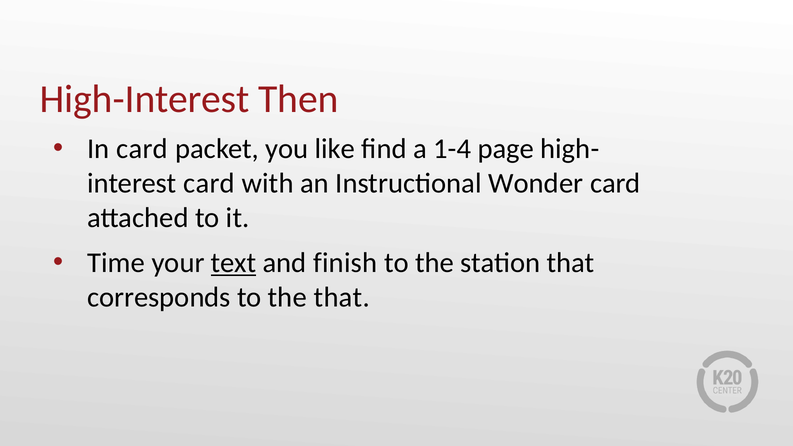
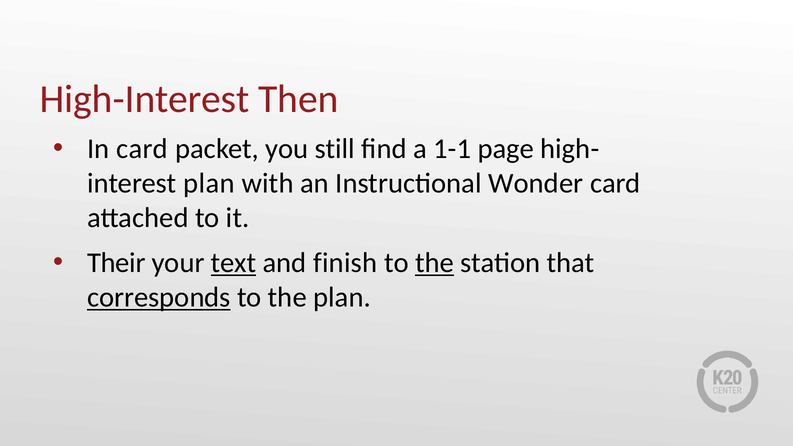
like: like -> still (335, 149)
1-4: 1-4 -> 1-1 (452, 149)
card: card -> plan (209, 183)
Time: Time -> Their (116, 263)
the underline: none -> present (435, 263)
corresponds underline: none -> present (159, 297)
the that: that -> plan (342, 297)
